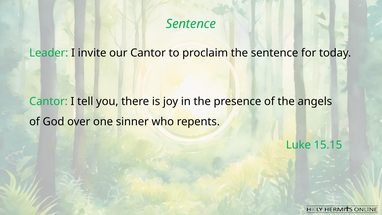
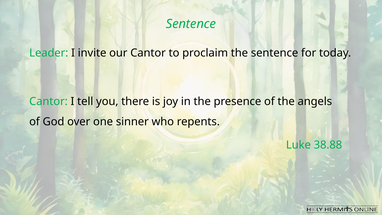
15.15: 15.15 -> 38.88 (328, 145)
